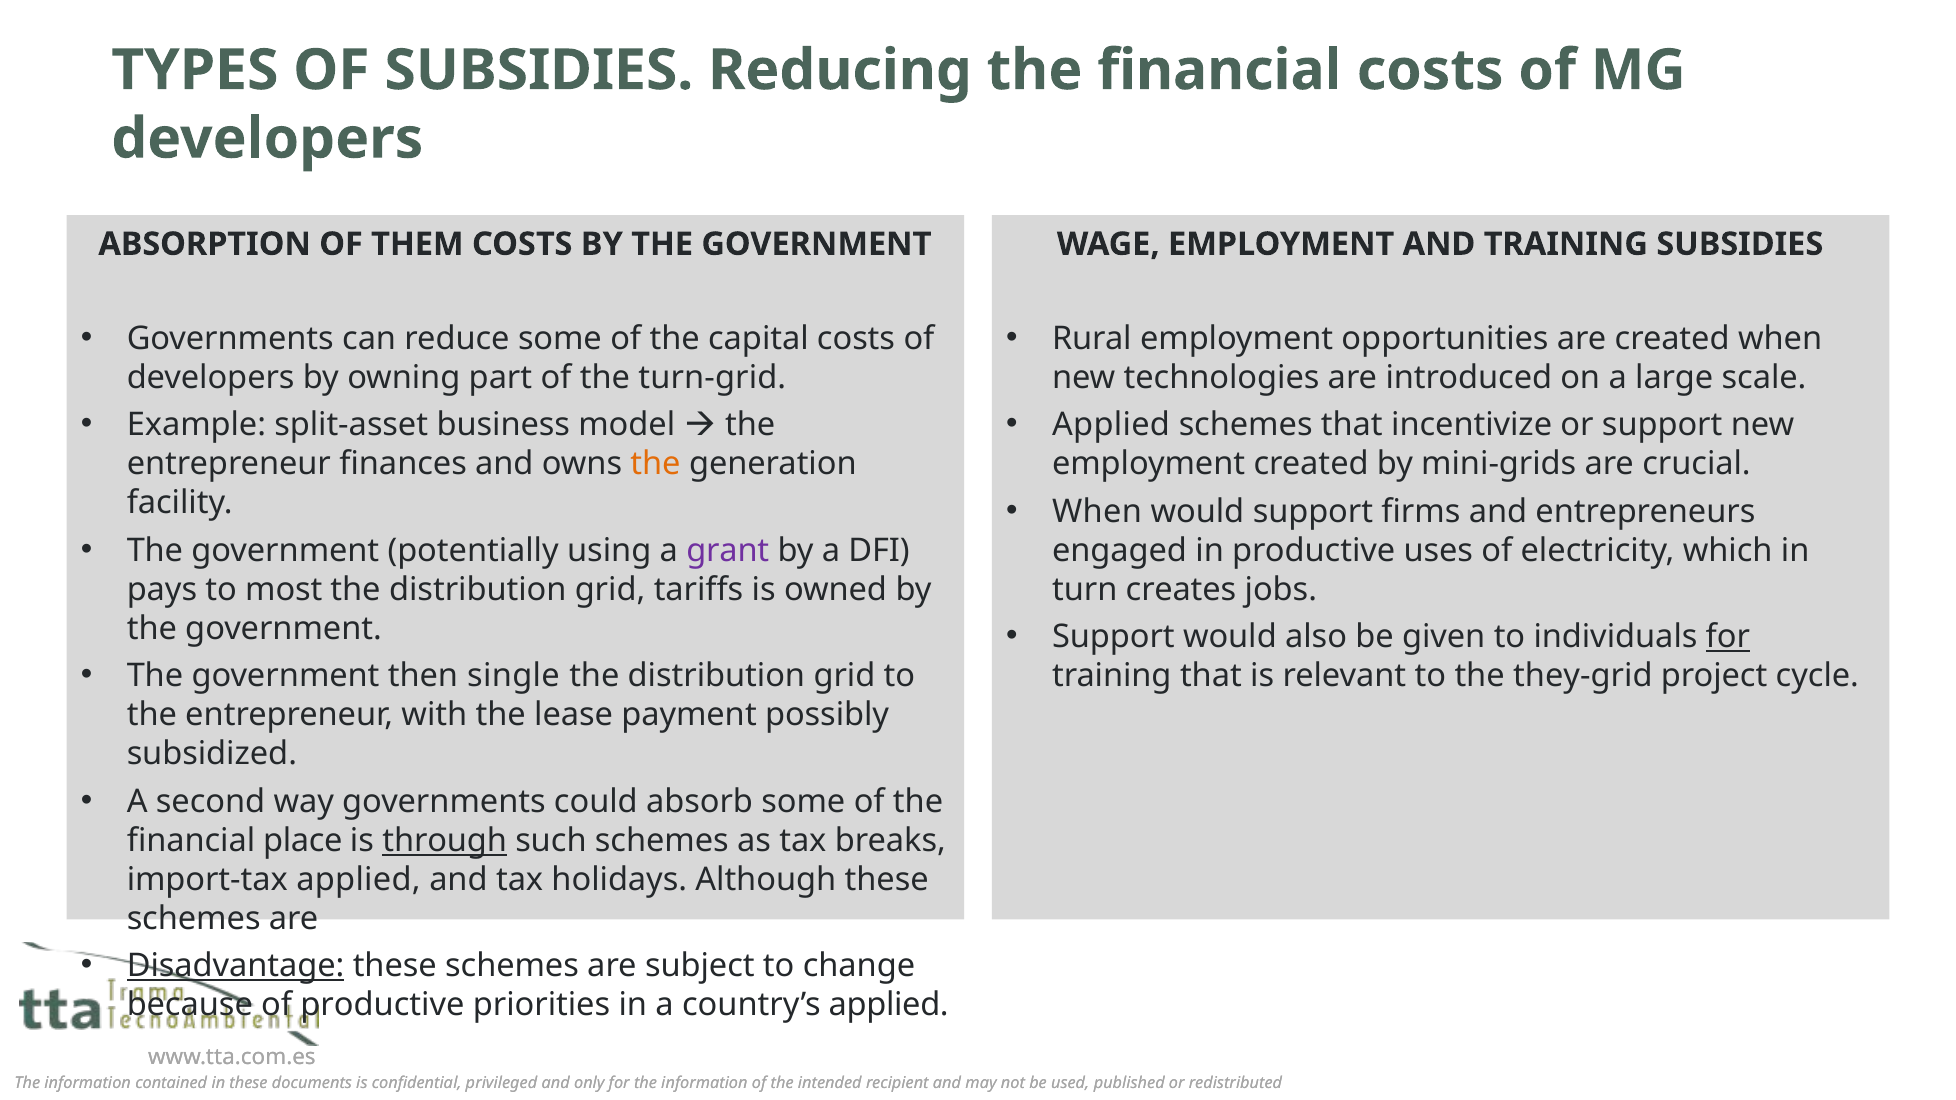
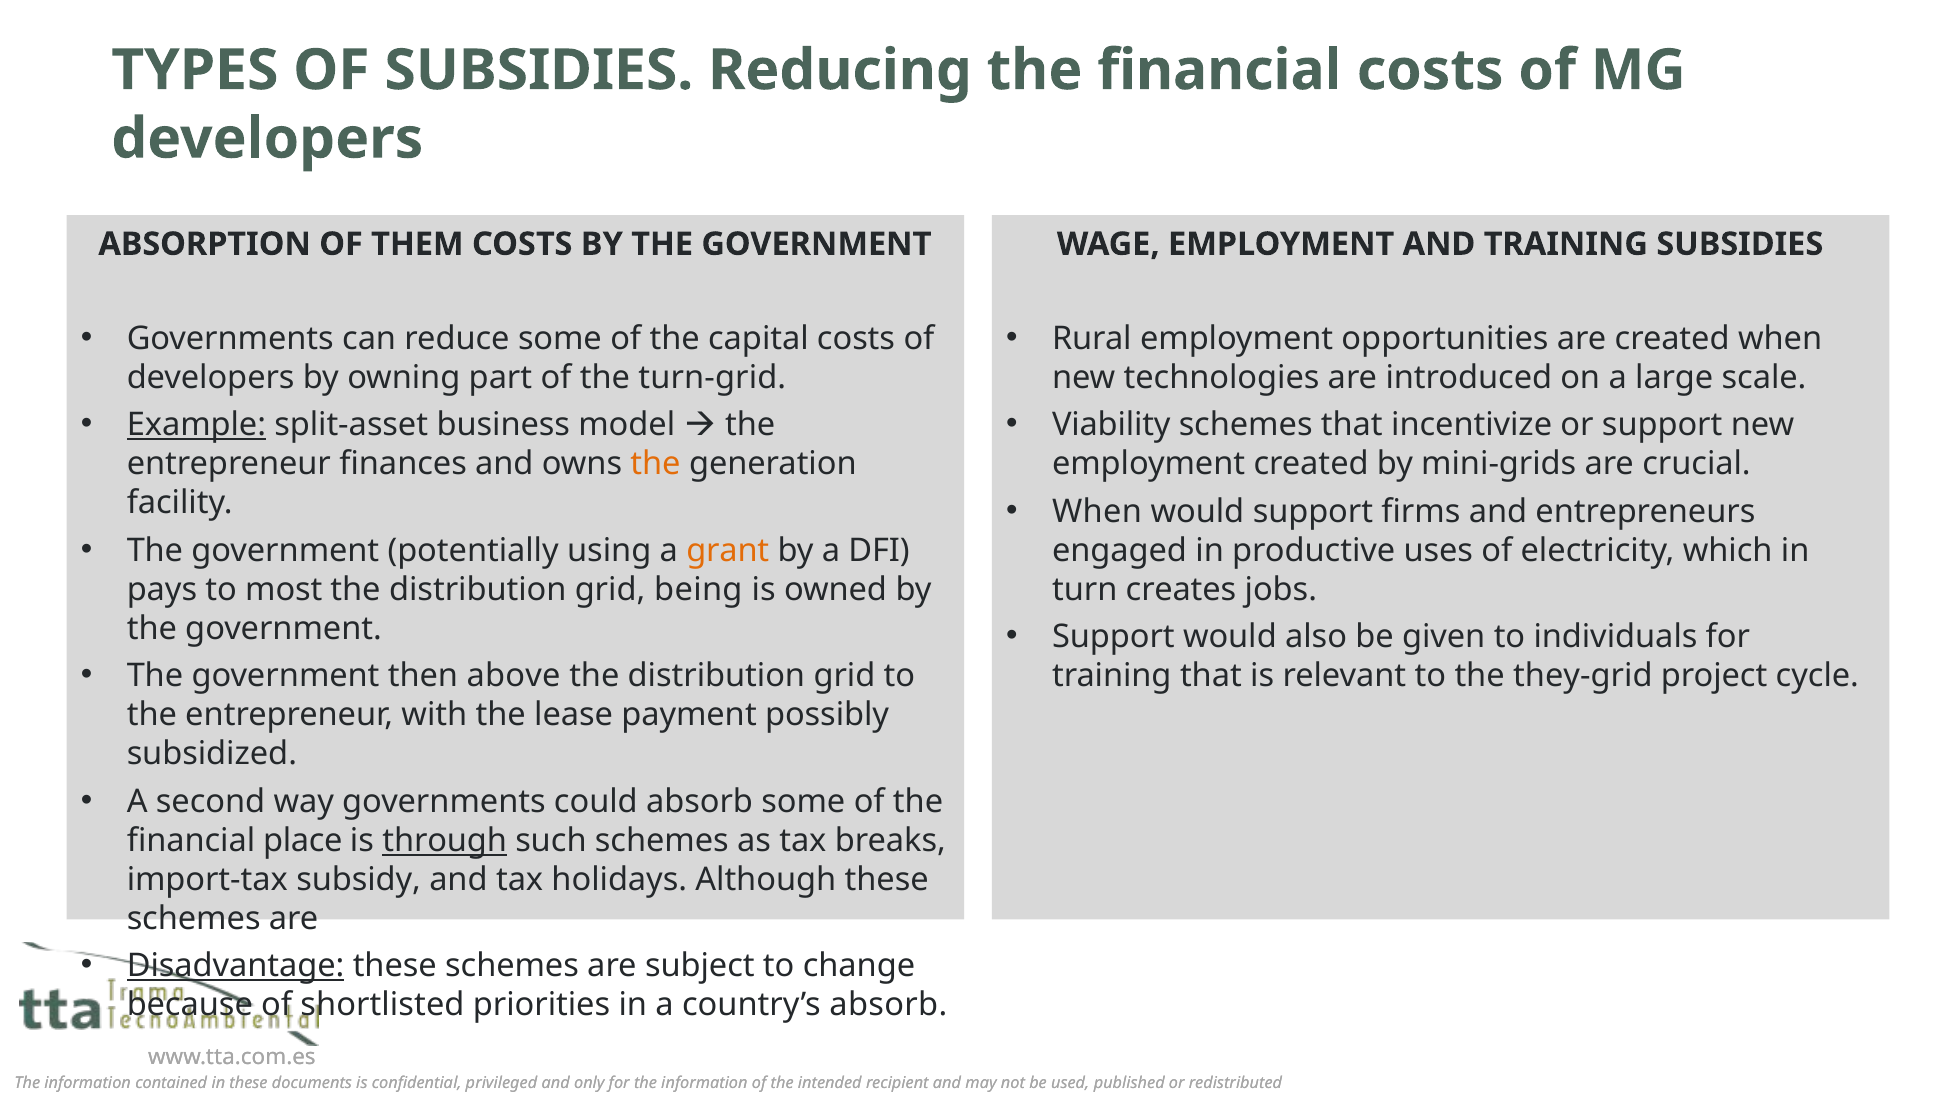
Example underline: none -> present (196, 425)
Applied: Applied -> Viability (1111, 425)
grant colour: purple -> orange (728, 551)
tariffs: tariffs -> being (698, 590)
for underline: present -> none (1728, 637)
single: single -> above (514, 676)
import-tax applied: applied -> subsidy (359, 880)
of productive: productive -> shortlisted (382, 1005)
country’s applied: applied -> absorb (888, 1005)
